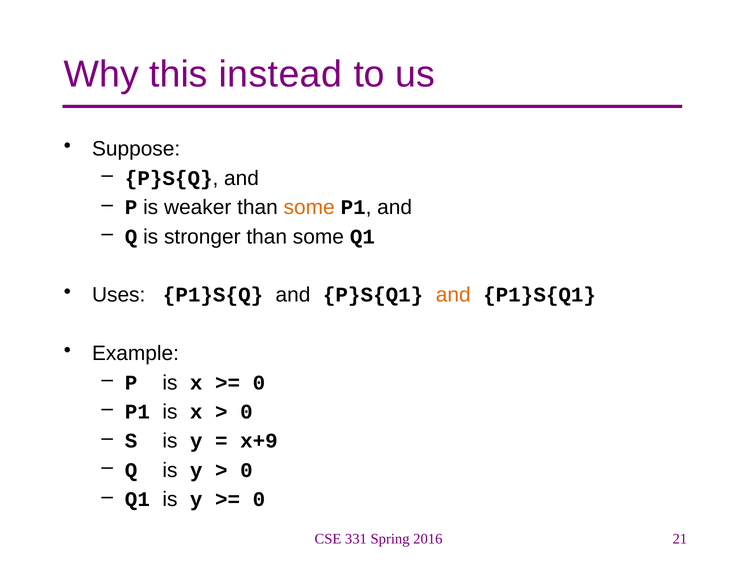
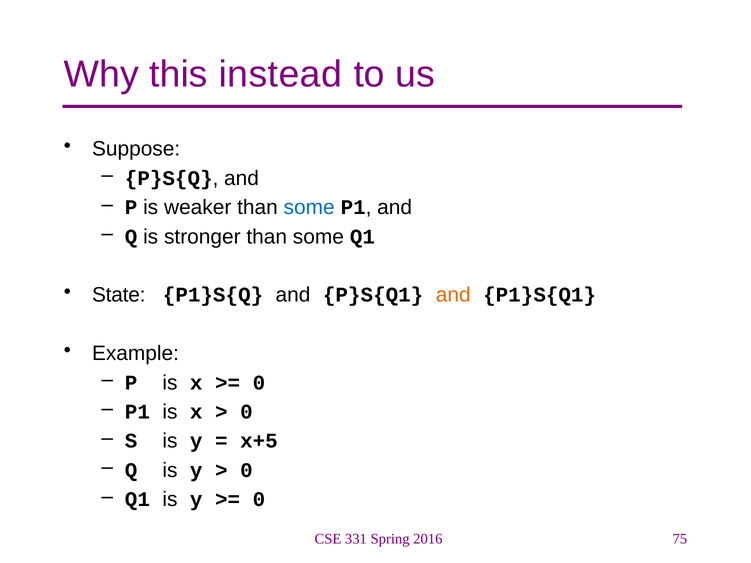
some colour: orange -> blue (309, 208)
Uses: Uses -> State (119, 295)
x+9: x+9 -> x+5 (259, 441)
21: 21 -> 75 (680, 539)
